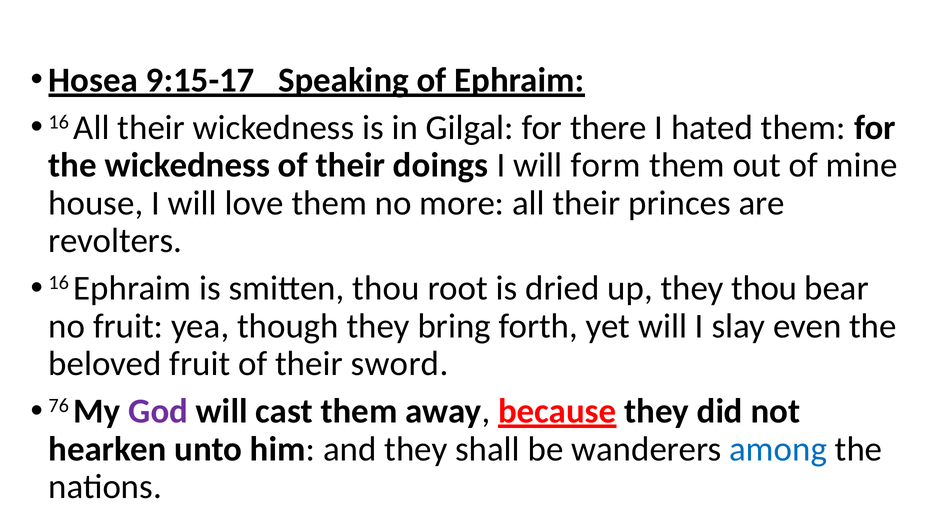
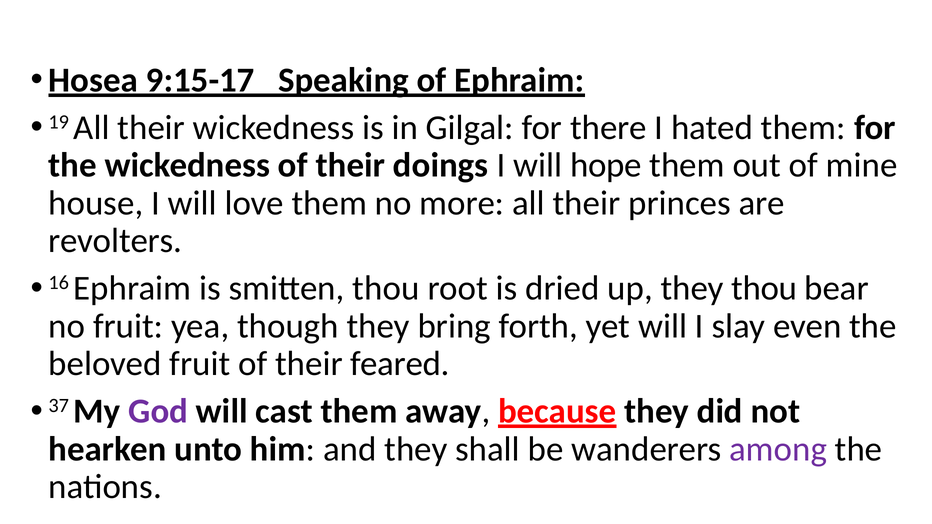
16: 16 -> 19 (59, 122)
form: form -> hope (606, 165)
sword: sword -> feared (400, 364)
76: 76 -> 37 (59, 406)
among colour: blue -> purple (778, 449)
